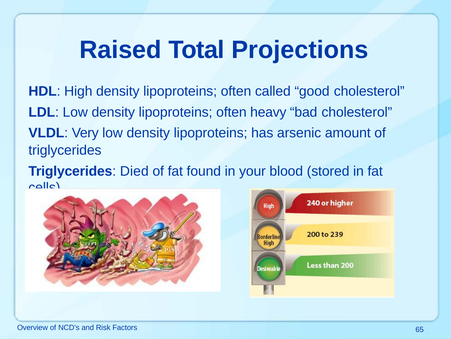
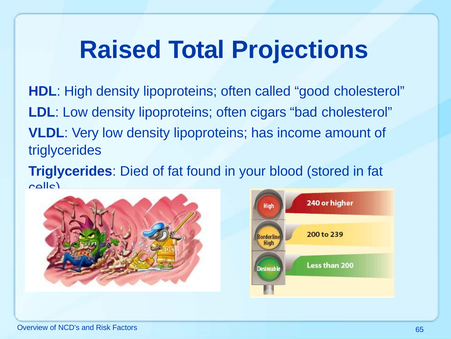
heavy: heavy -> cigars (268, 112)
arsenic: arsenic -> income (299, 133)
